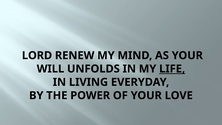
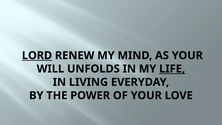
LORD underline: none -> present (37, 55)
